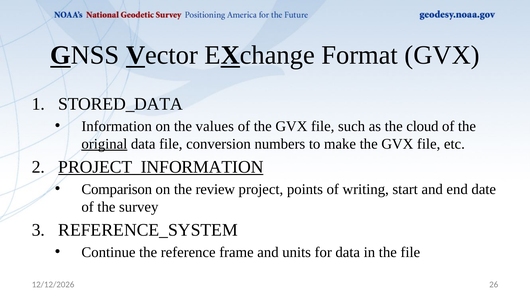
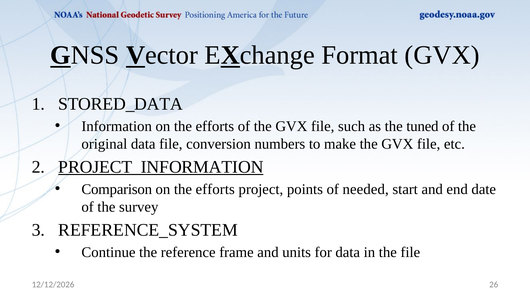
Information on the values: values -> efforts (215, 126)
cloud: cloud -> tuned (422, 126)
original underline: present -> none (104, 144)
review: review -> efforts (215, 189)
writing: writing -> needed (366, 189)
